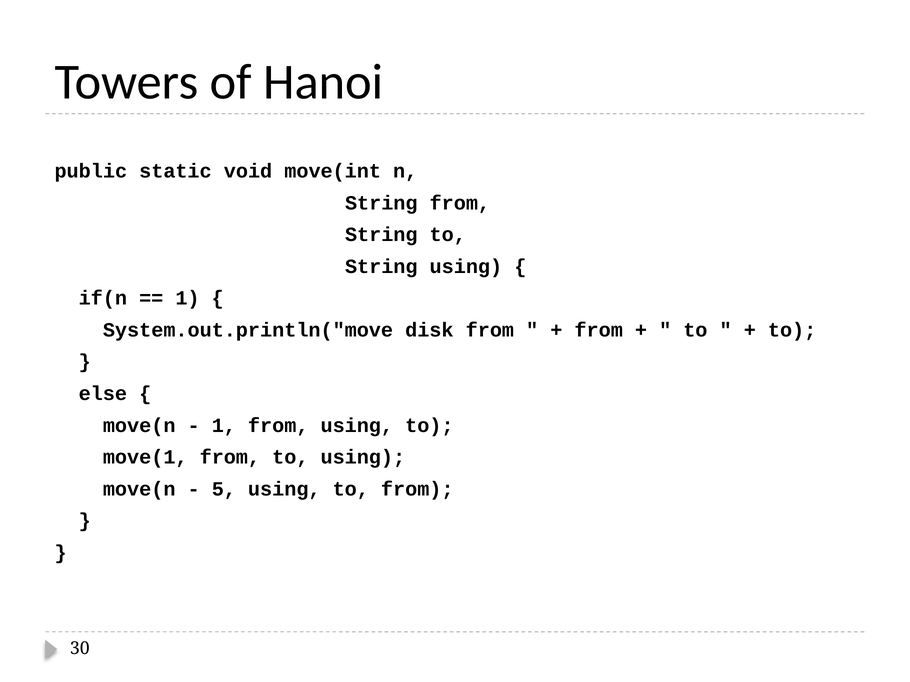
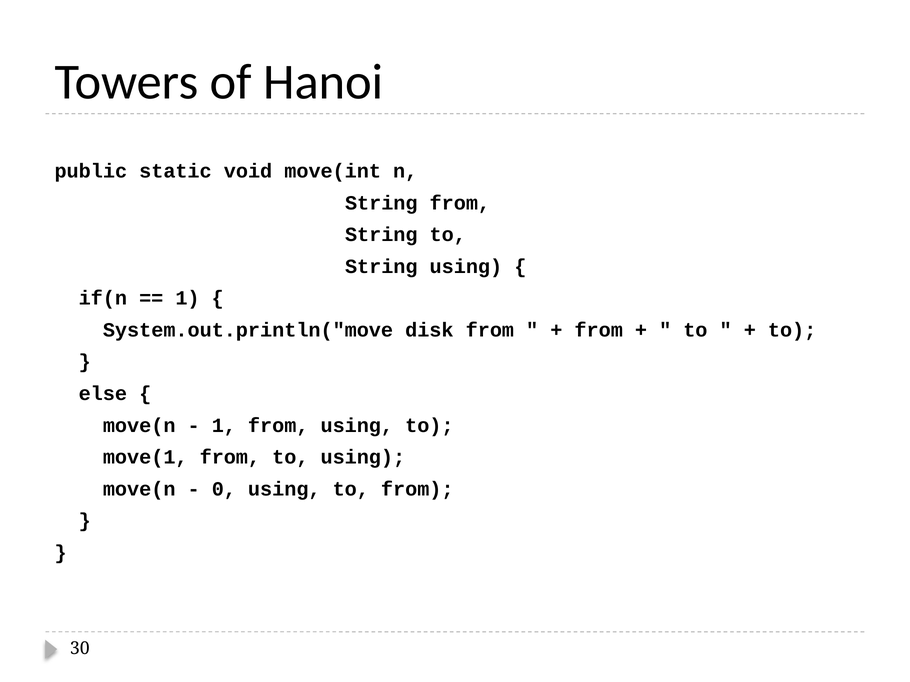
5: 5 -> 0 (224, 489)
